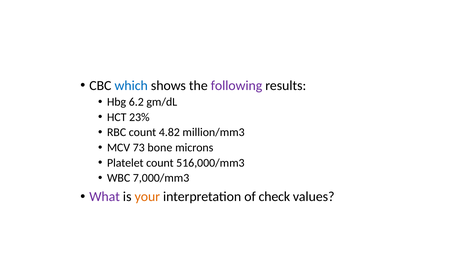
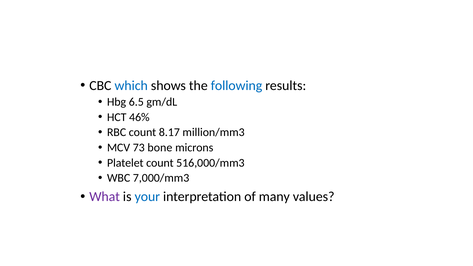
following colour: purple -> blue (237, 86)
6.2: 6.2 -> 6.5 (136, 102)
23%: 23% -> 46% (139, 117)
4.82: 4.82 -> 8.17 (169, 132)
your colour: orange -> blue (147, 197)
check: check -> many (274, 197)
